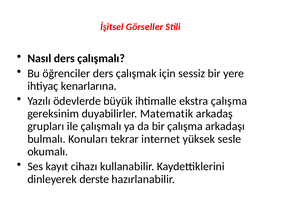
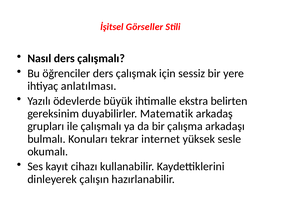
kenarlarına: kenarlarına -> anlatılması (89, 86)
ekstra çalışma: çalışma -> belirten (229, 101)
derste: derste -> çalışın (94, 179)
